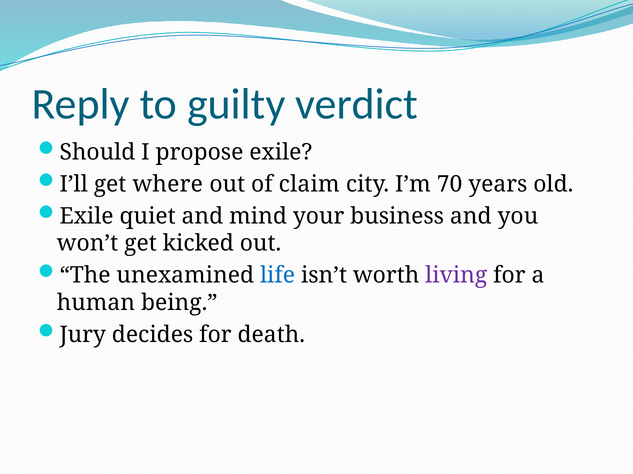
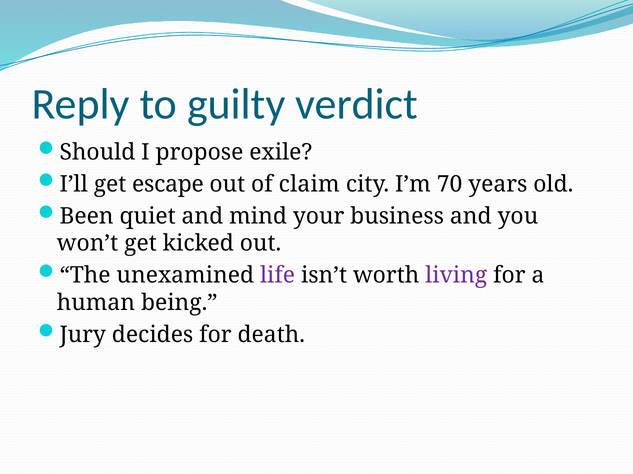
where: where -> escape (168, 184)
Exile: Exile -> Been (87, 216)
life colour: blue -> purple (278, 276)
